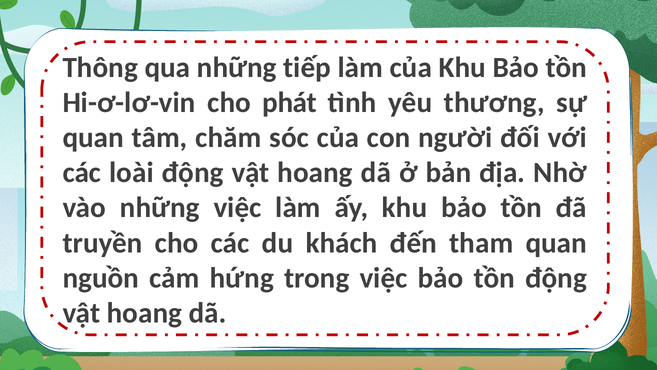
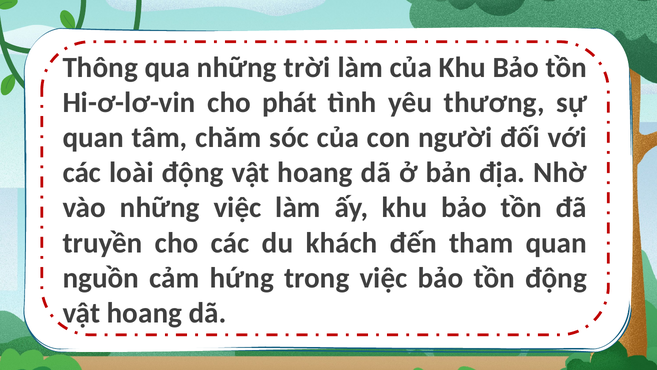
tiếp: tiếp -> trời (307, 67)
